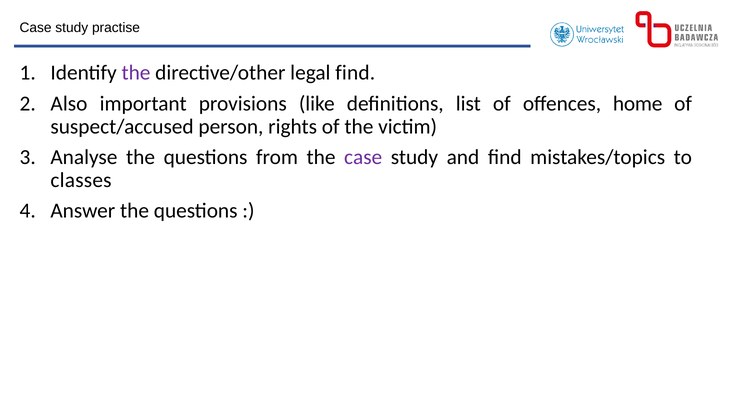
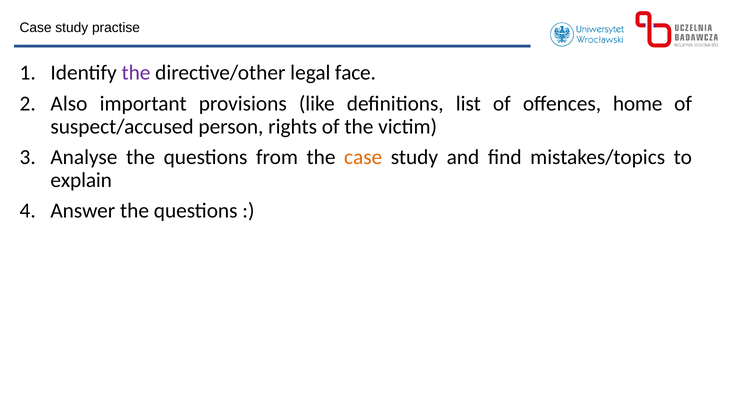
legal find: find -> face (355, 73)
case colour: purple -> orange (363, 157)
classes: classes -> explain (81, 180)
